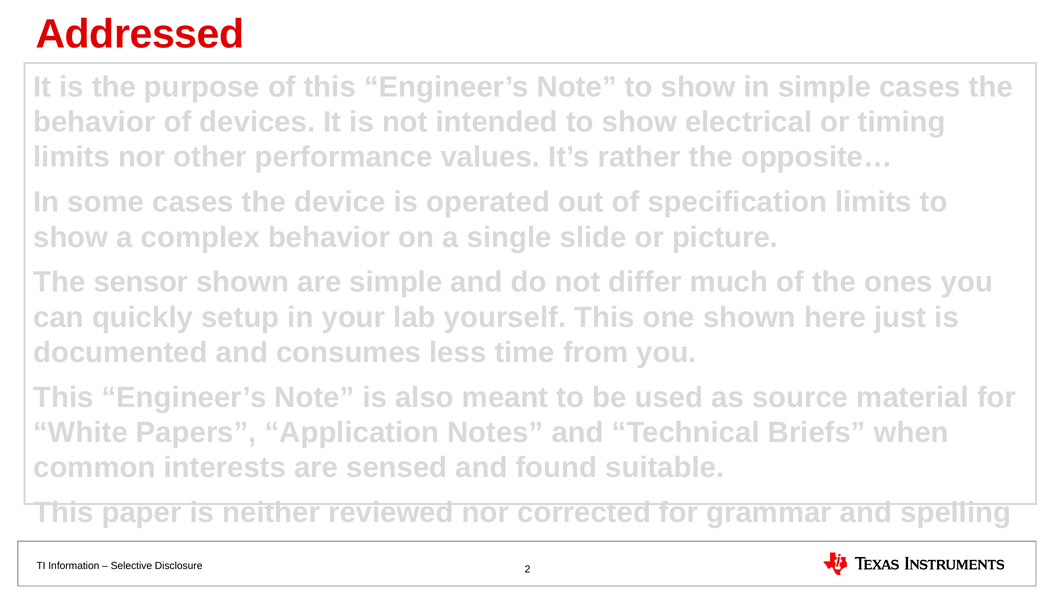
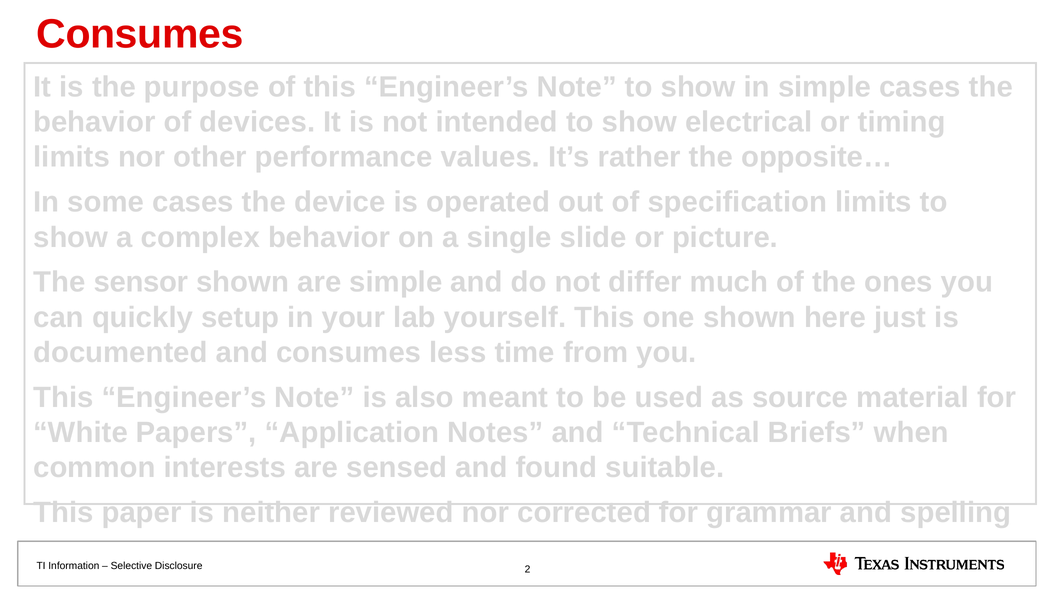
Addressed: Addressed -> Consumes (140, 34)
